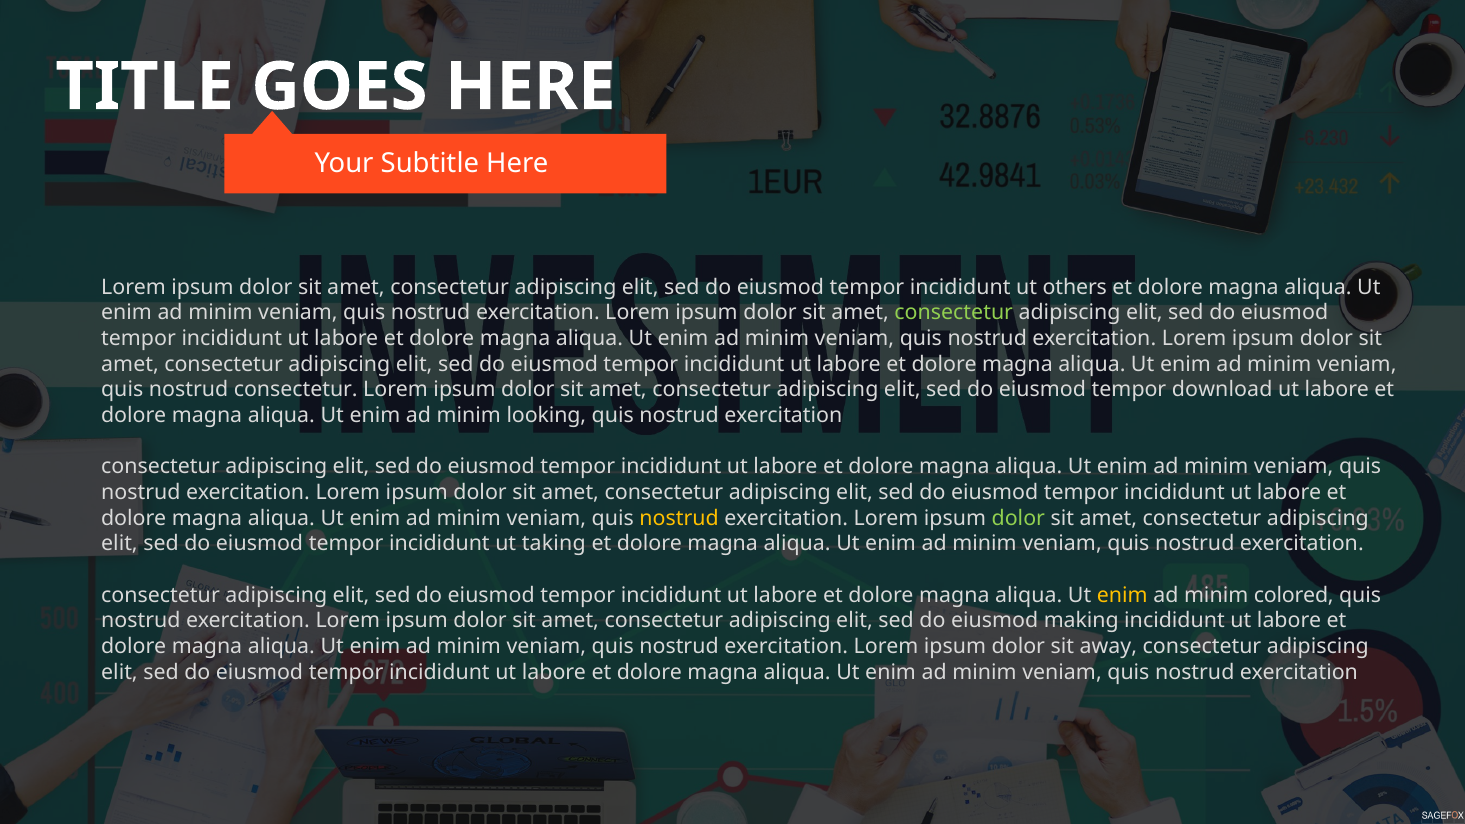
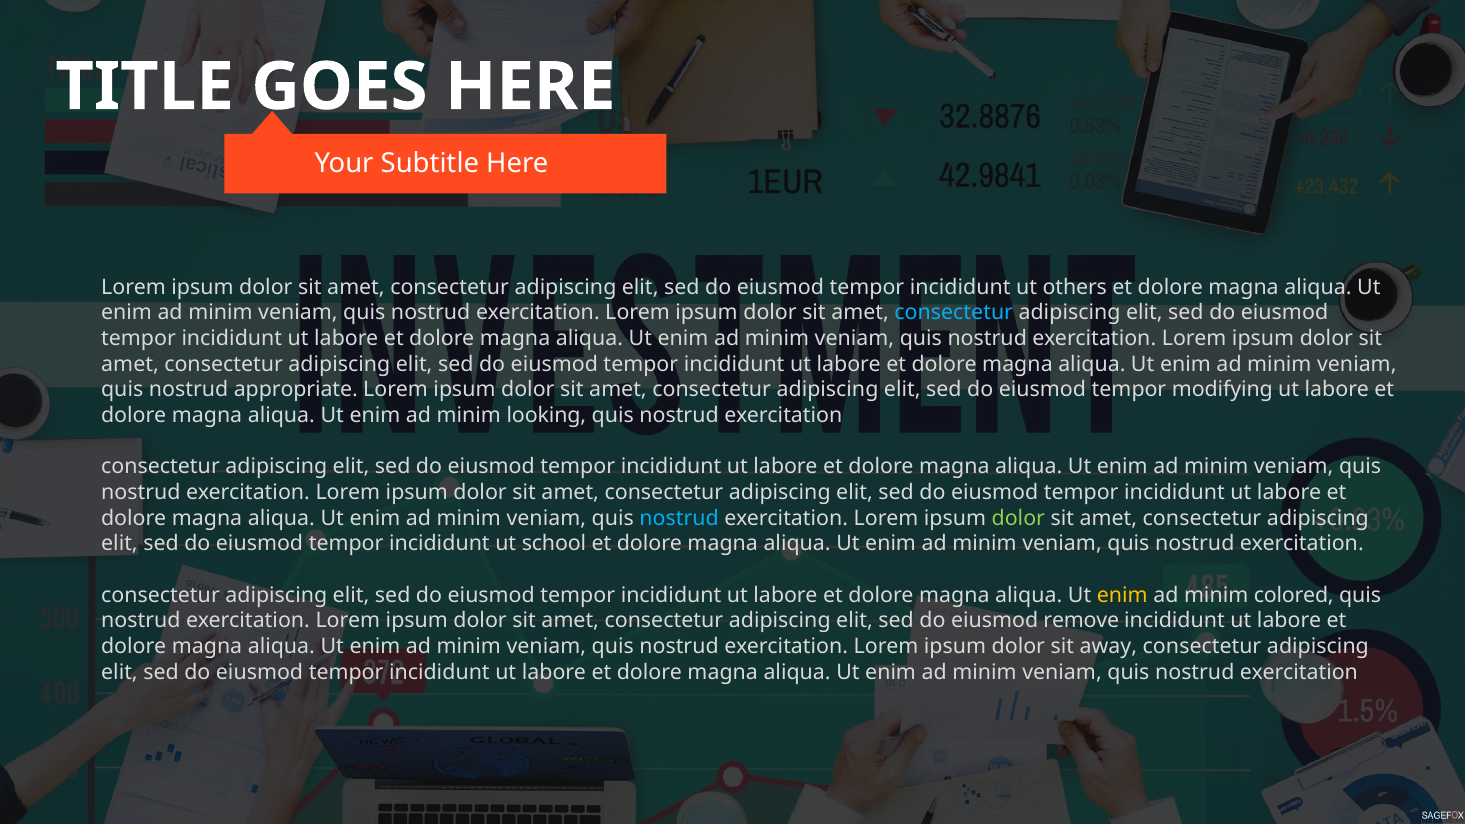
consectetur colour: light green -> light blue (954, 313)
nostrud consectetur: consectetur -> appropriate (296, 390)
download: download -> modifying (1222, 390)
nostrud colour: yellow -> light blue (679, 518)
taking: taking -> school (554, 544)
making: making -> remove (1081, 621)
